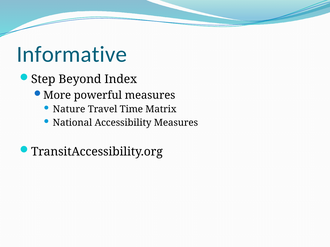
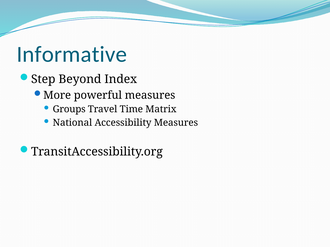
Nature: Nature -> Groups (69, 110)
